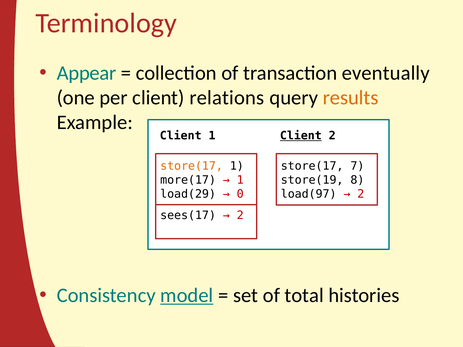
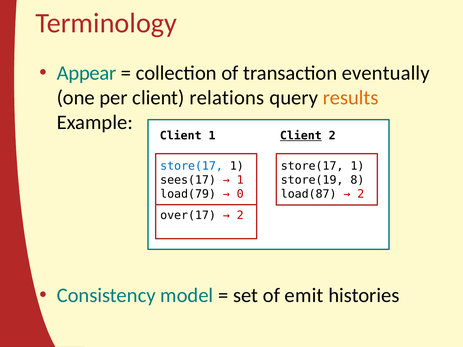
store(17 colour: orange -> blue (192, 166)
7: 7 -> 1 (357, 166)
more(17: more(17 -> sees(17 (188, 180)
load(29: load(29 -> load(79 (188, 194)
load(97: load(97 -> load(87 (309, 194)
sees(17: sees(17 -> over(17 (188, 216)
model underline: present -> none (187, 296)
total: total -> emit (304, 296)
